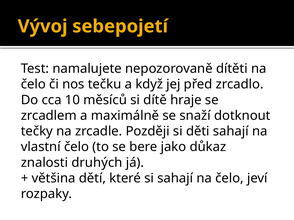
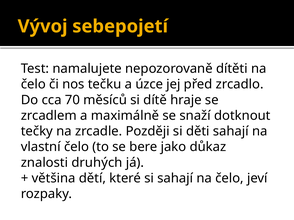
když: když -> úzce (149, 84)
10: 10 -> 70 (72, 100)
